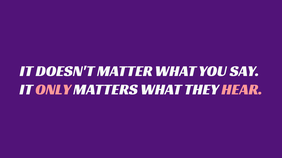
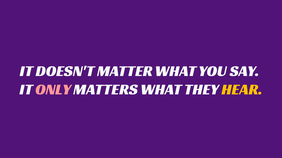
HEAR colour: pink -> yellow (242, 90)
